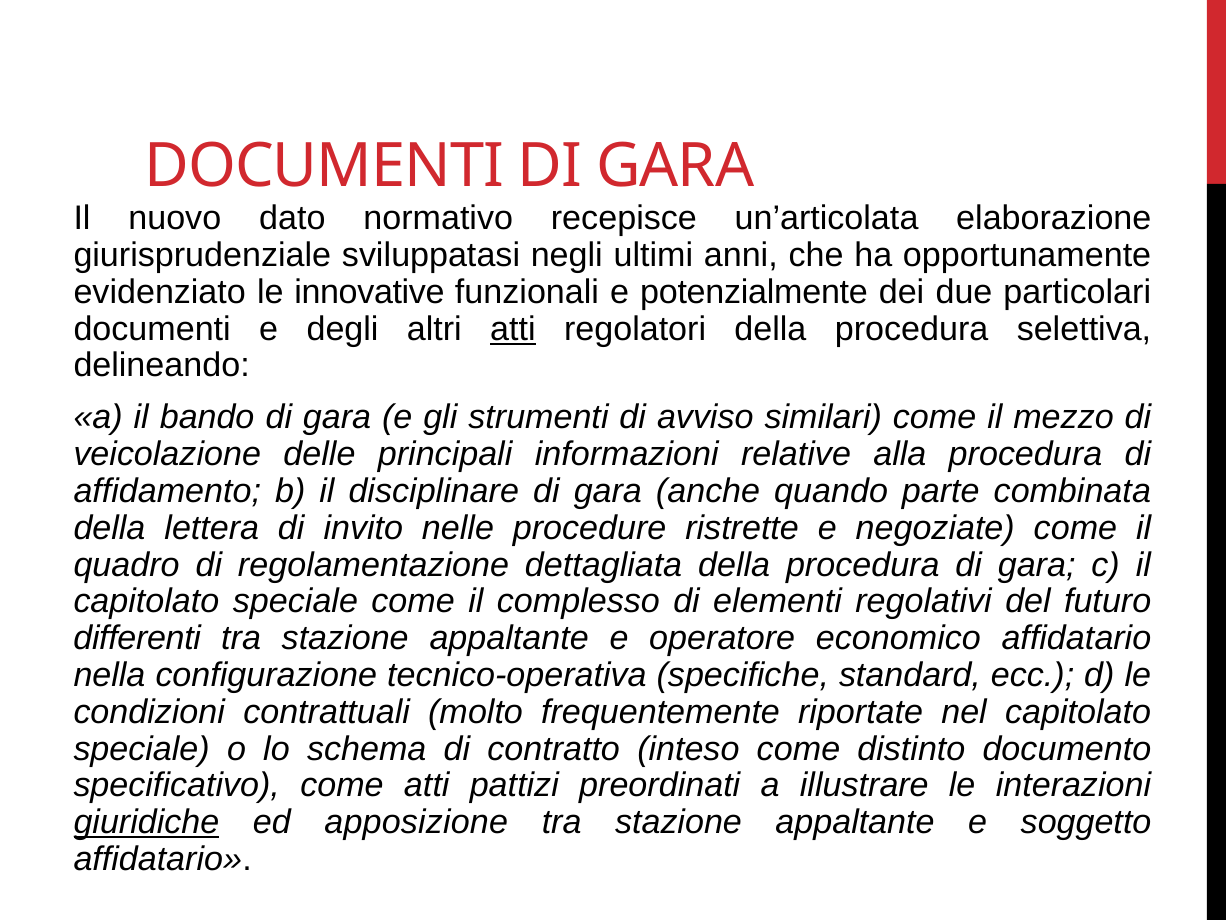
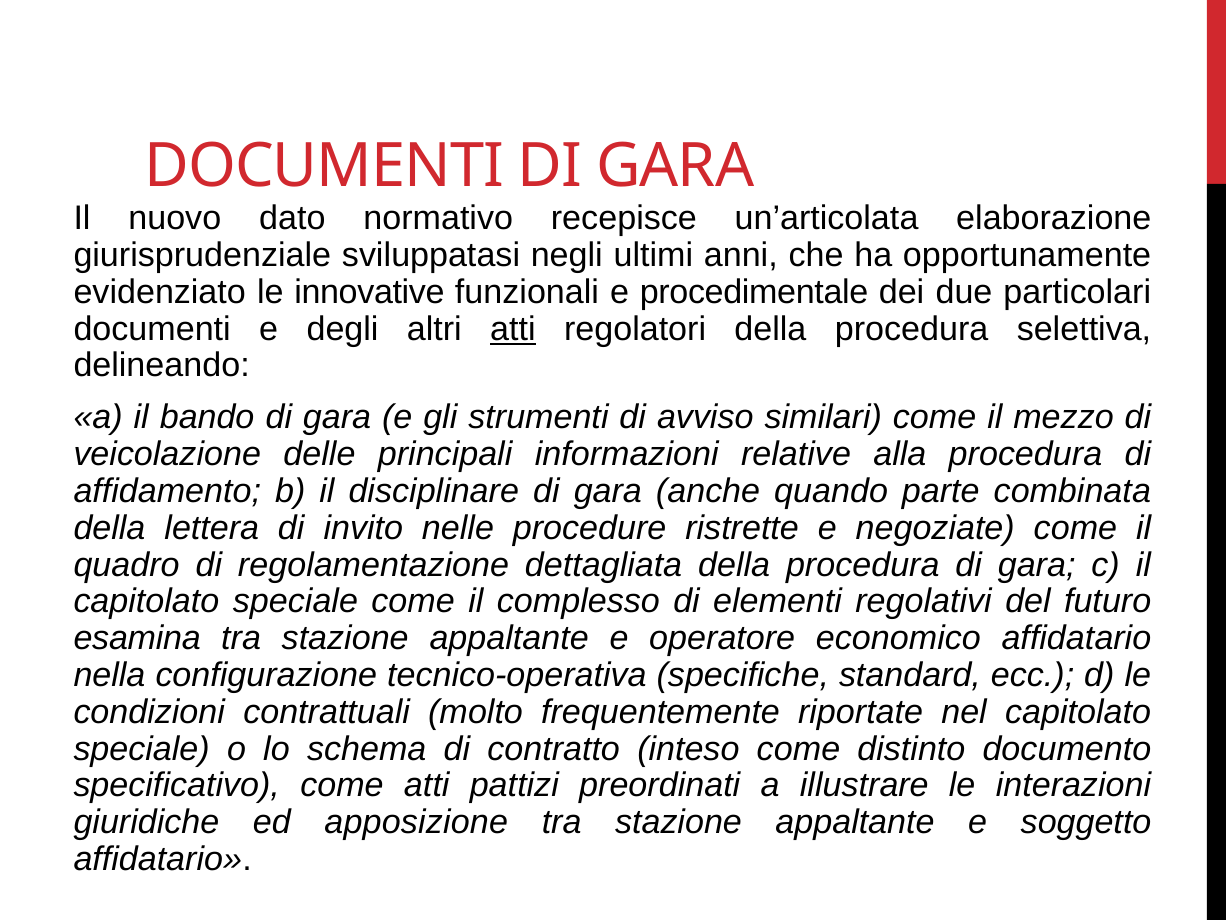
potenzialmente: potenzialmente -> procedimentale (754, 292)
differenti: differenti -> esamina (137, 638)
giuridiche underline: present -> none (146, 822)
